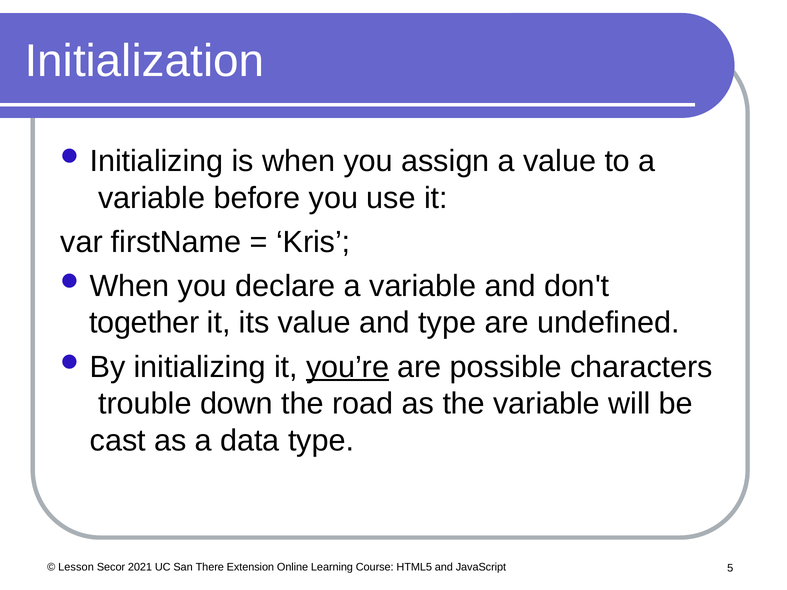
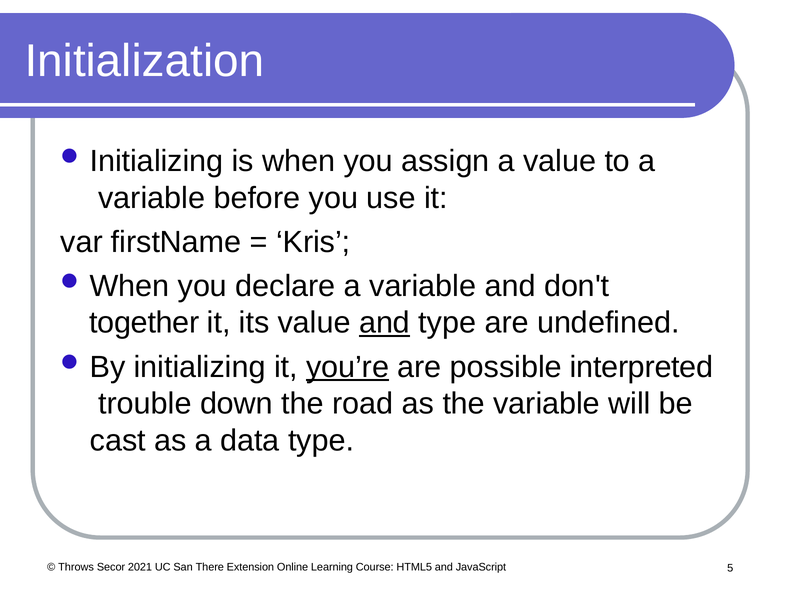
and underline: none -> present (385, 323)
characters: characters -> interpreted (642, 367)
Lesson: Lesson -> Throws (76, 567)
